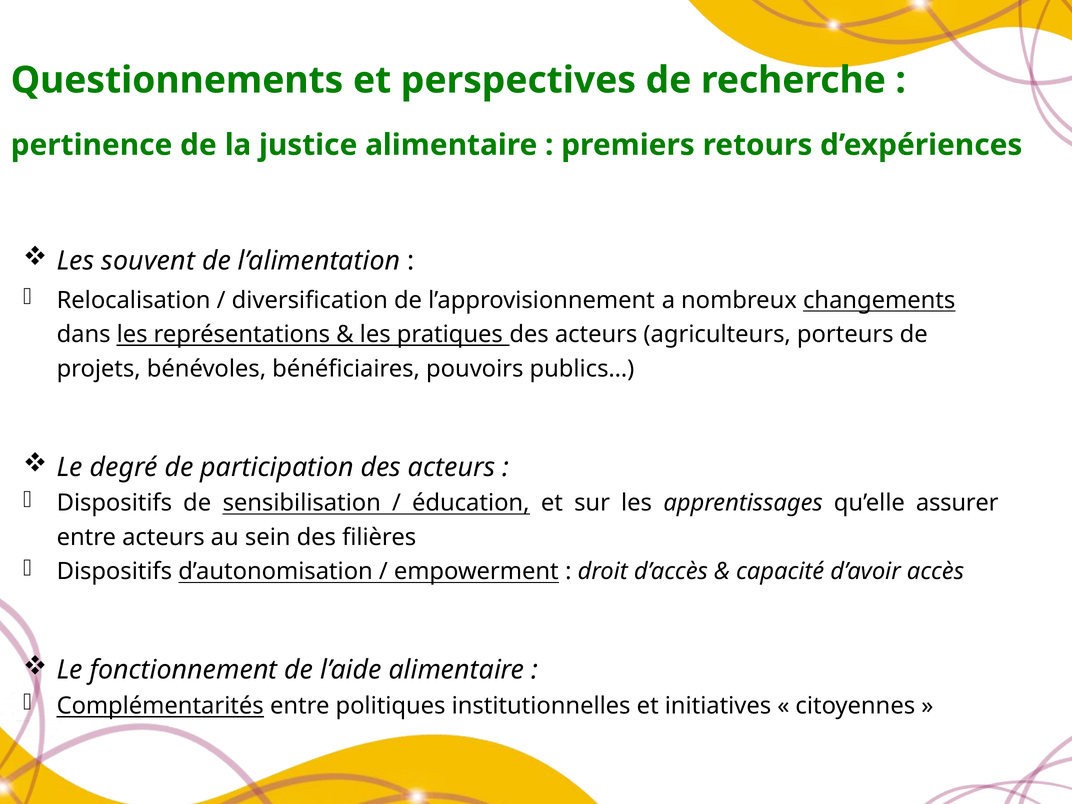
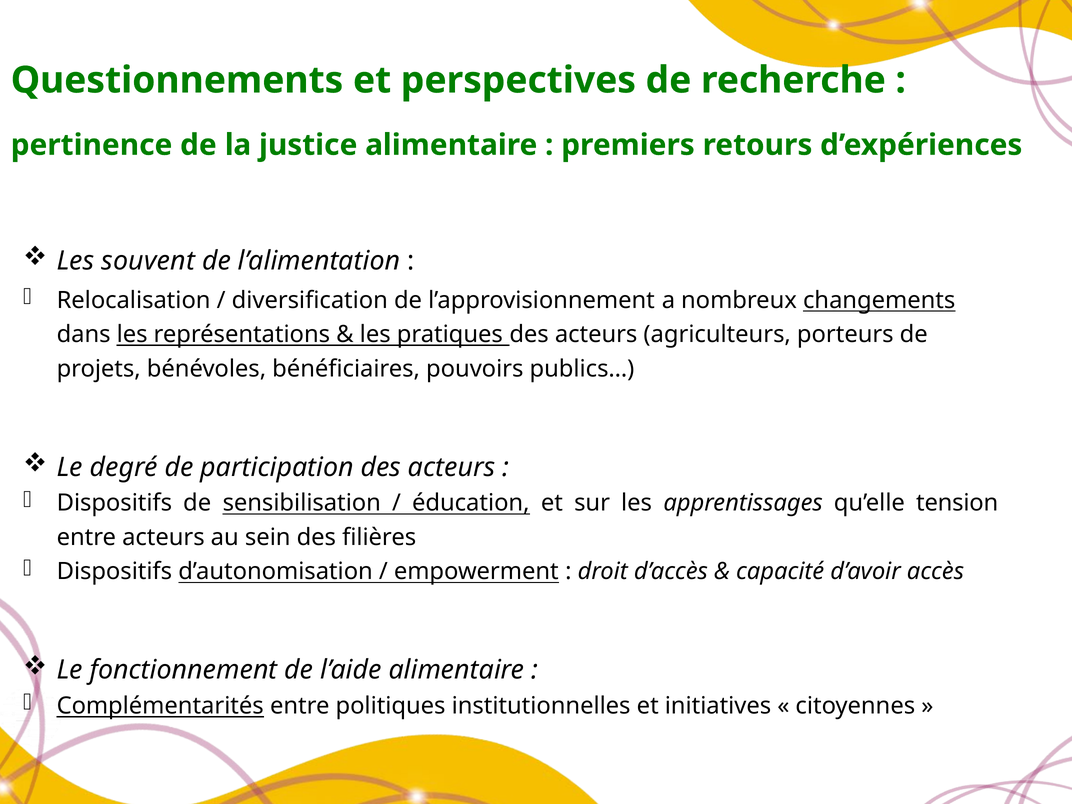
assurer: assurer -> tension (957, 503)
